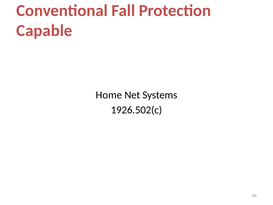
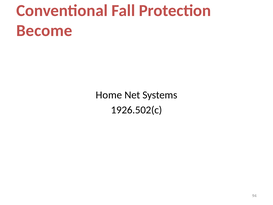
Capable: Capable -> Become (44, 31)
